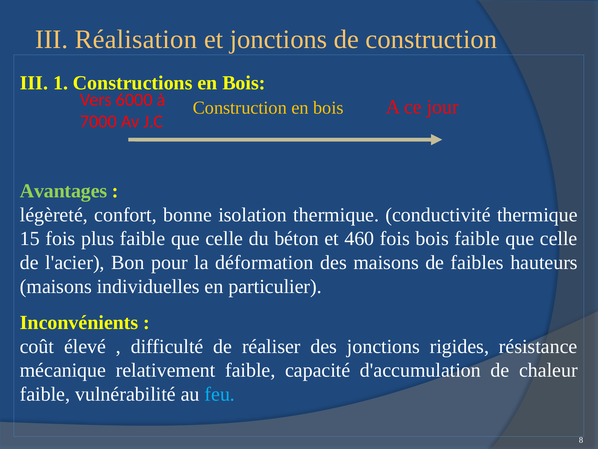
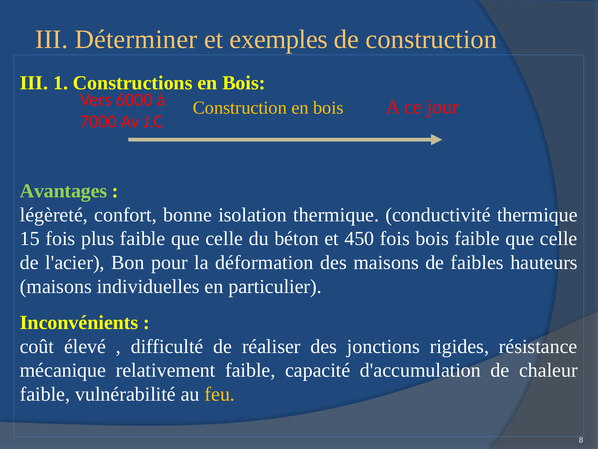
Réalisation: Réalisation -> Déterminer (136, 39)
et jonctions: jonctions -> exemples (279, 39)
460: 460 -> 450 (359, 238)
feu colour: light blue -> yellow (220, 394)
